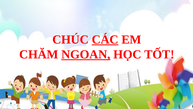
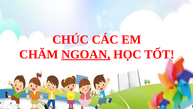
CÁC underline: present -> none (105, 39)
